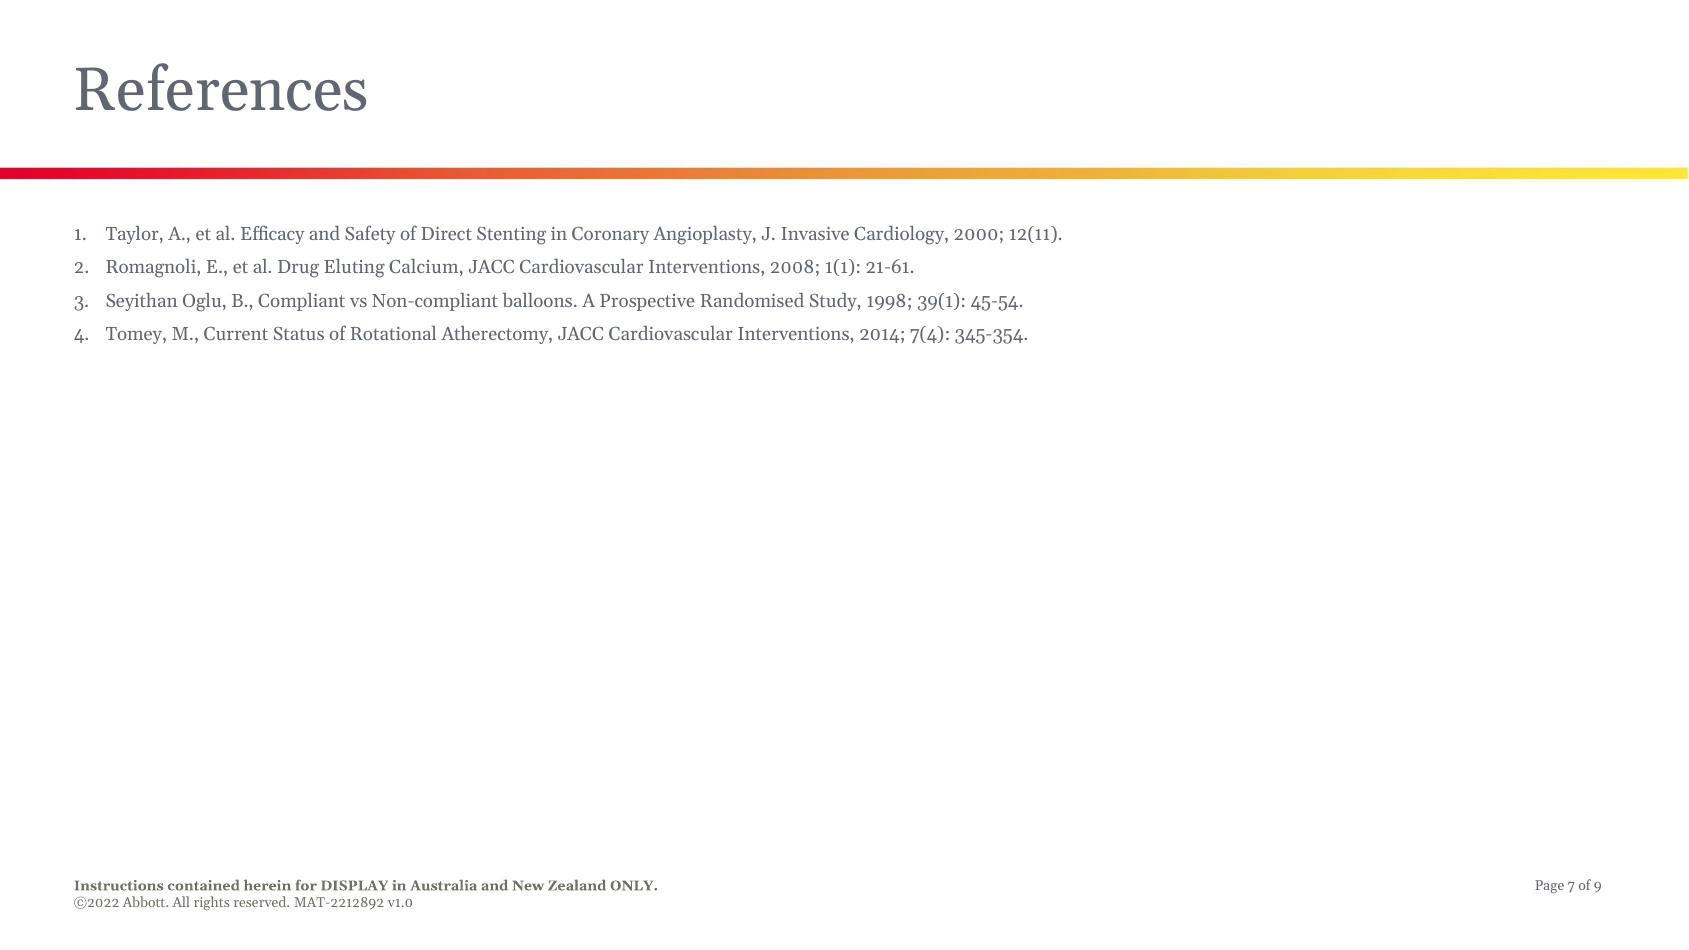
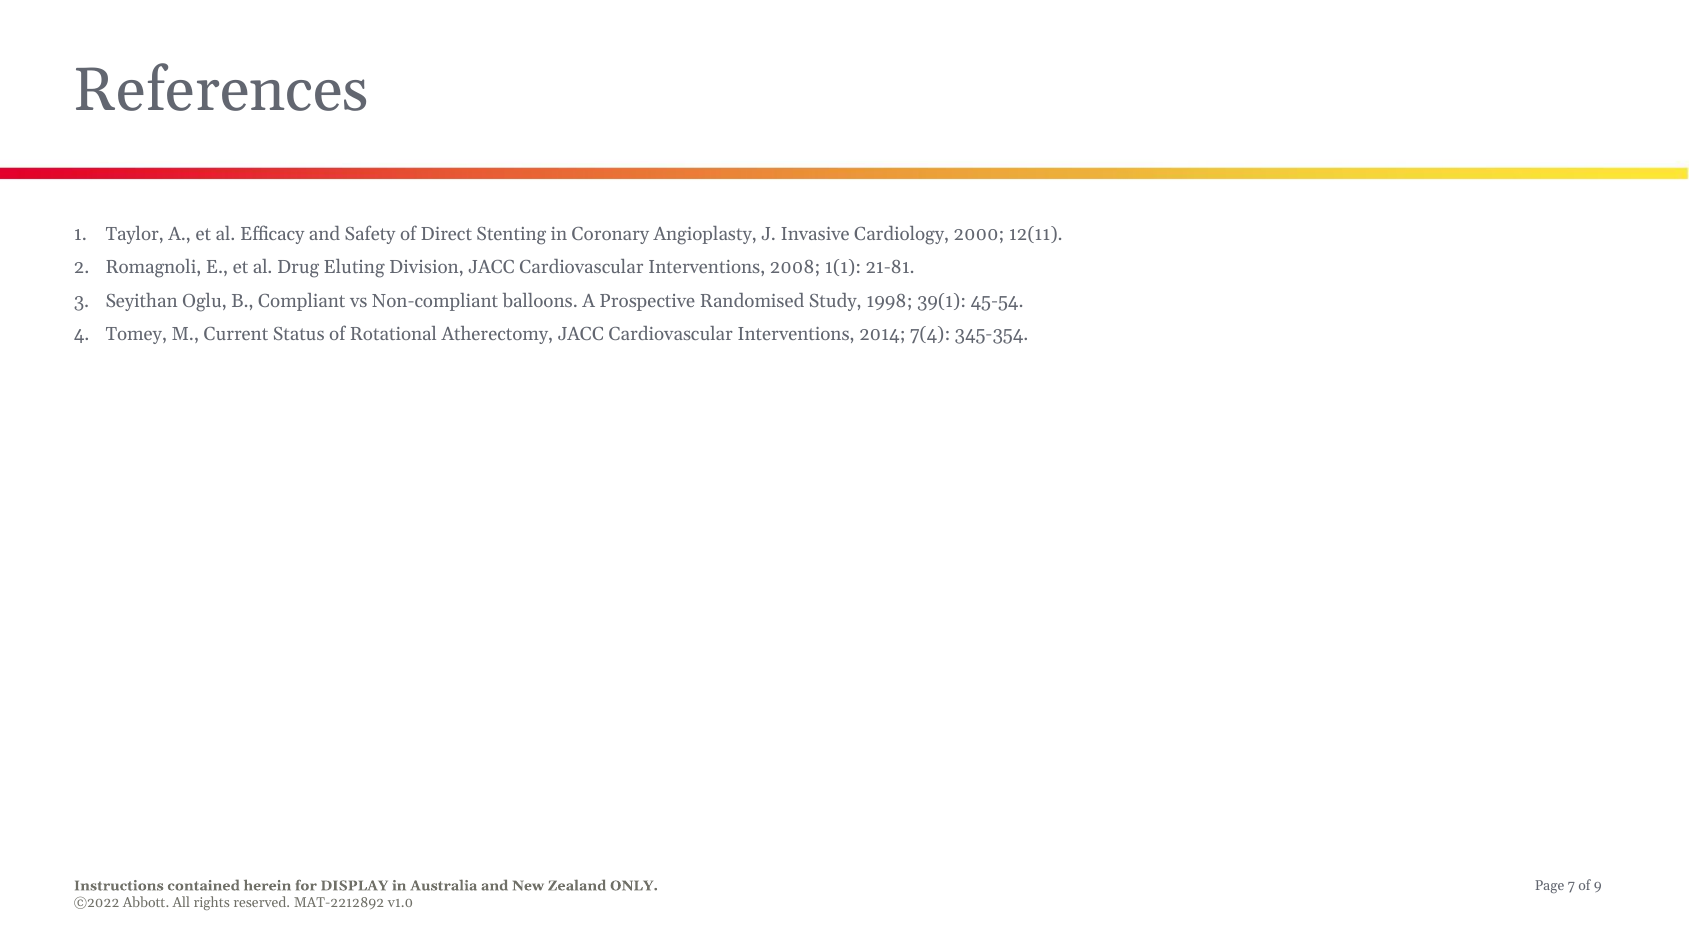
Calcium: Calcium -> Division (427, 268)
21-61: 21-61 -> 21-81 (890, 268)
